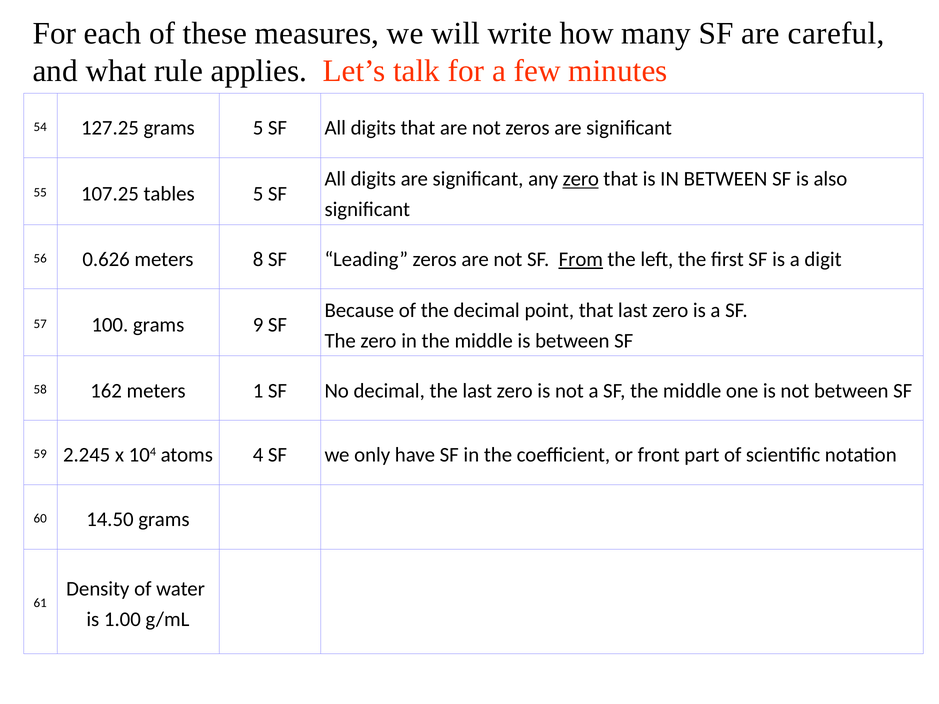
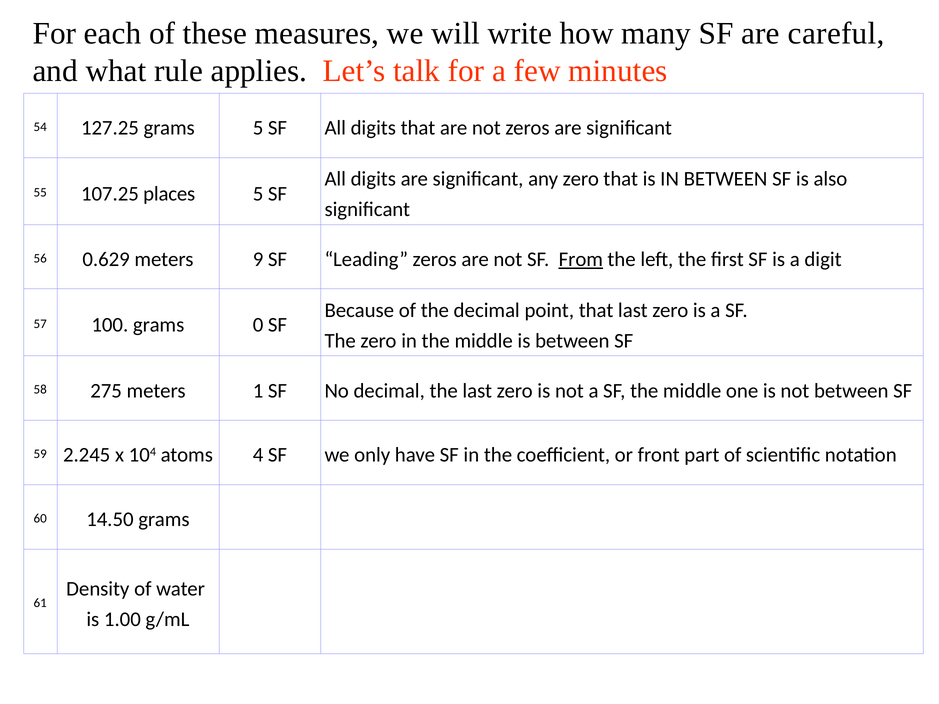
zero underline: present -> none (581, 179)
tables: tables -> places (169, 194)
0.626: 0.626 -> 0.629 (106, 259)
8: 8 -> 9 (258, 259)
9: 9 -> 0 (258, 325)
162: 162 -> 275 (106, 391)
